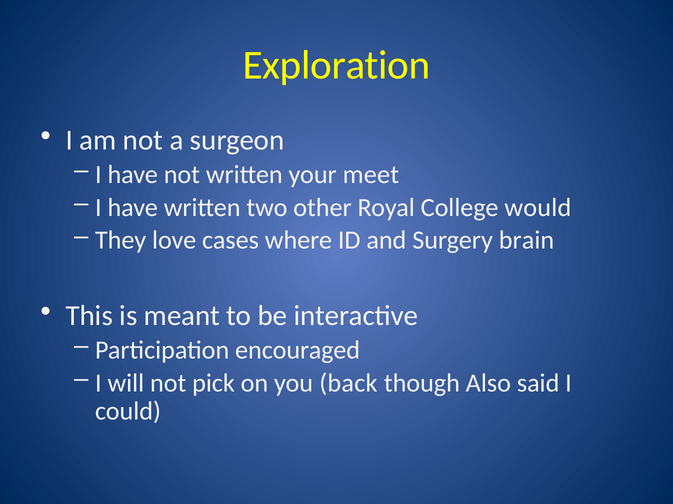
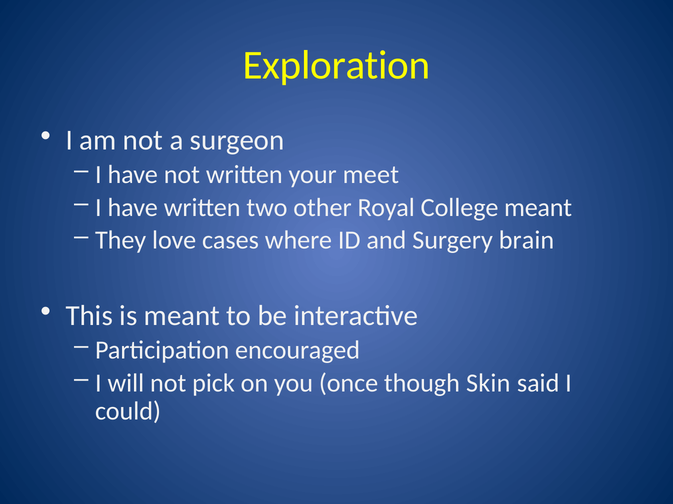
College would: would -> meant (538, 208)
back: back -> once (349, 384)
Also: Also -> Skin (488, 384)
